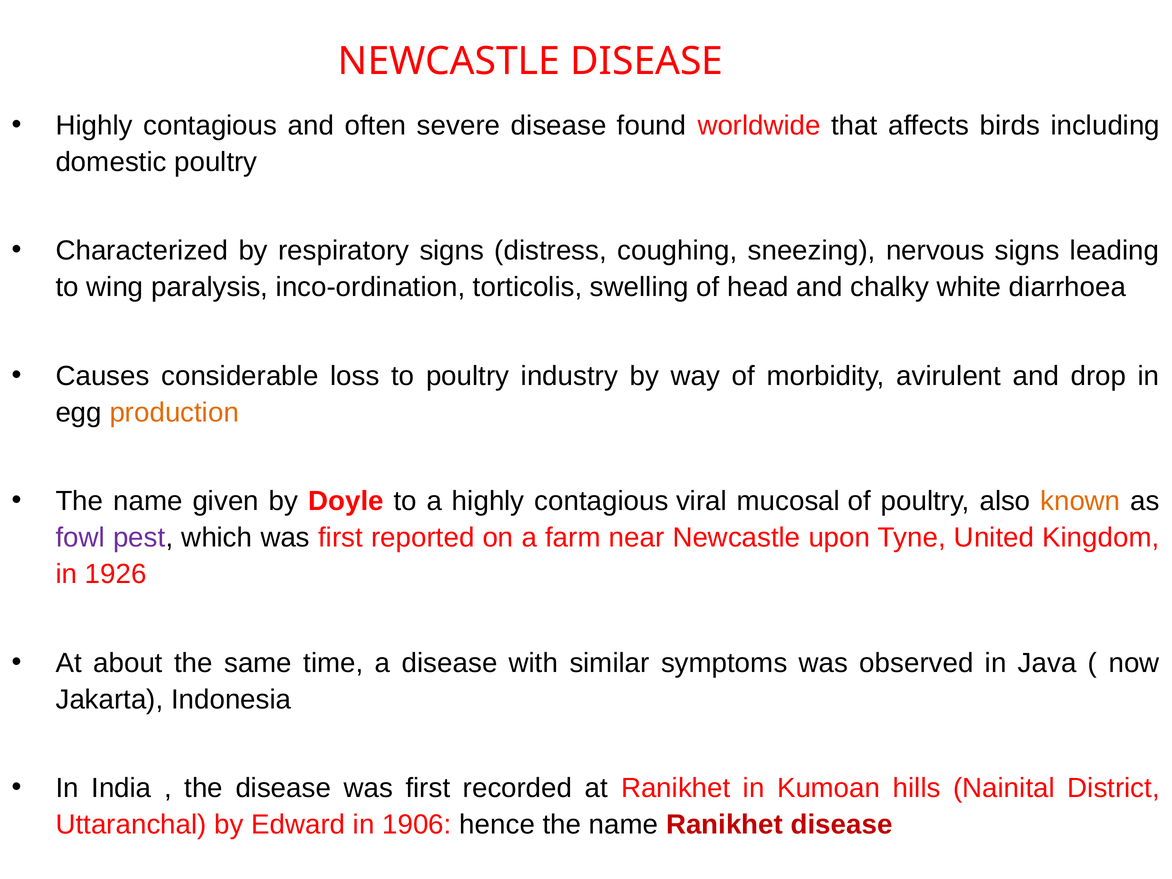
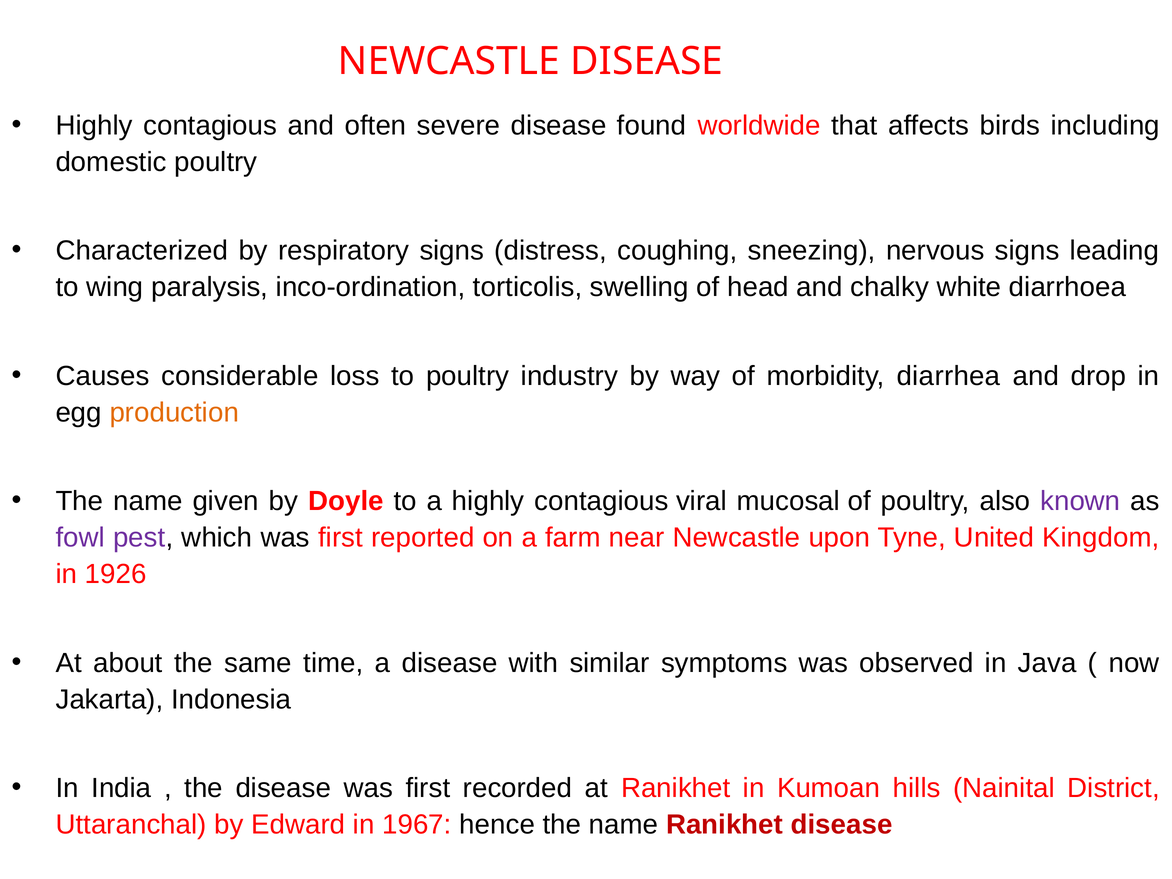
avirulent: avirulent -> diarrhea (949, 376)
known colour: orange -> purple (1080, 501)
1906: 1906 -> 1967 (417, 825)
